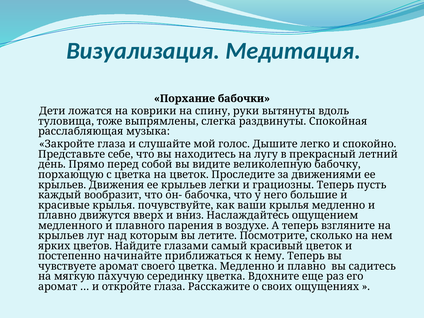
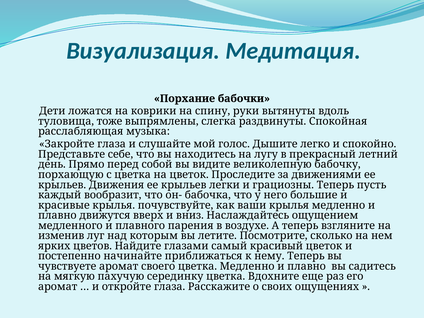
крыльев: крыльев -> изменив (61, 236)
